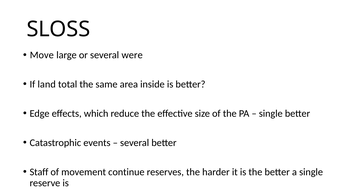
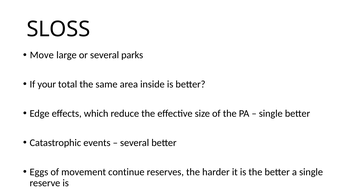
were: were -> parks (132, 55)
land: land -> your (47, 84)
Staff: Staff -> Eggs (39, 172)
